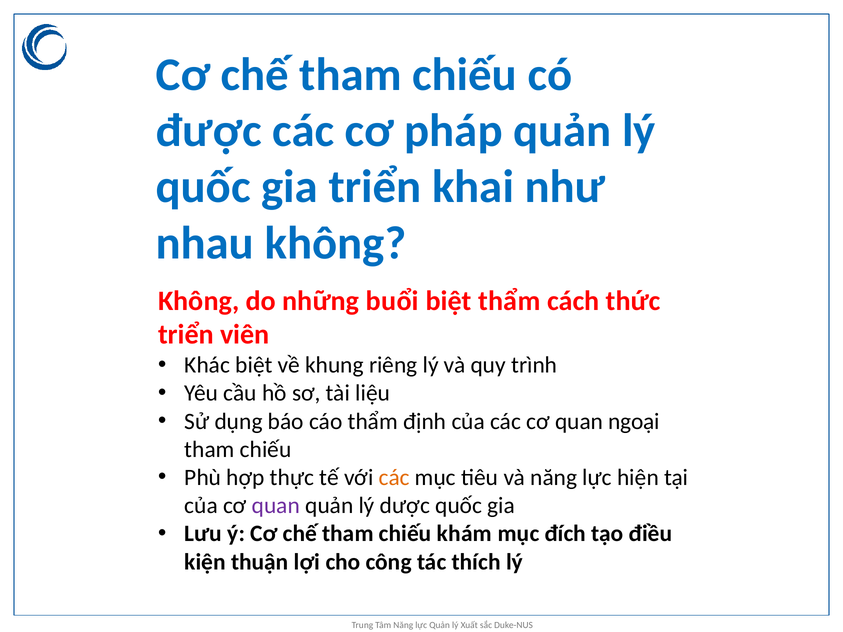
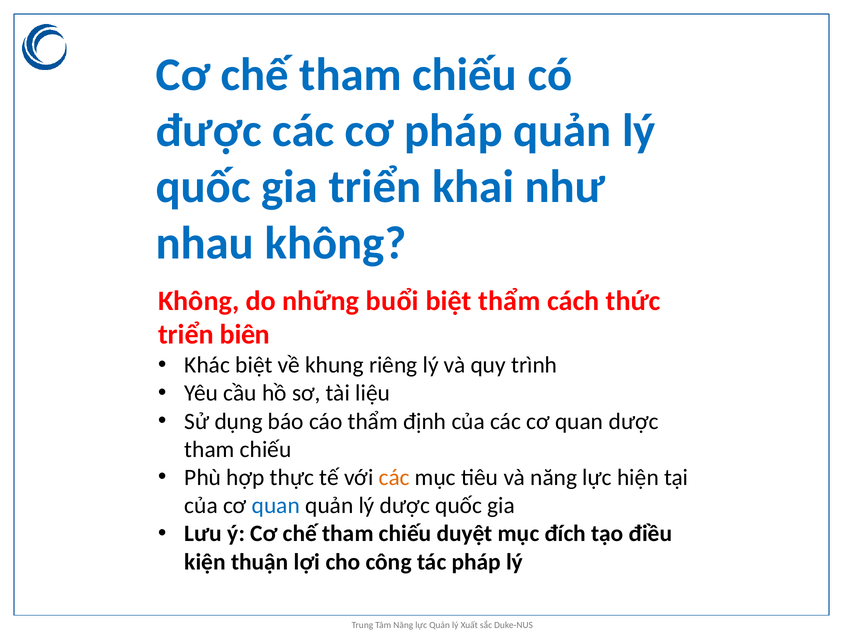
viên: viên -> biên (245, 335)
quan ngoại: ngoại -> dược (634, 422)
quan colour: purple -> blue (276, 506)
khám: khám -> duyệt (465, 534)
tác thích: thích -> pháp (476, 562)
